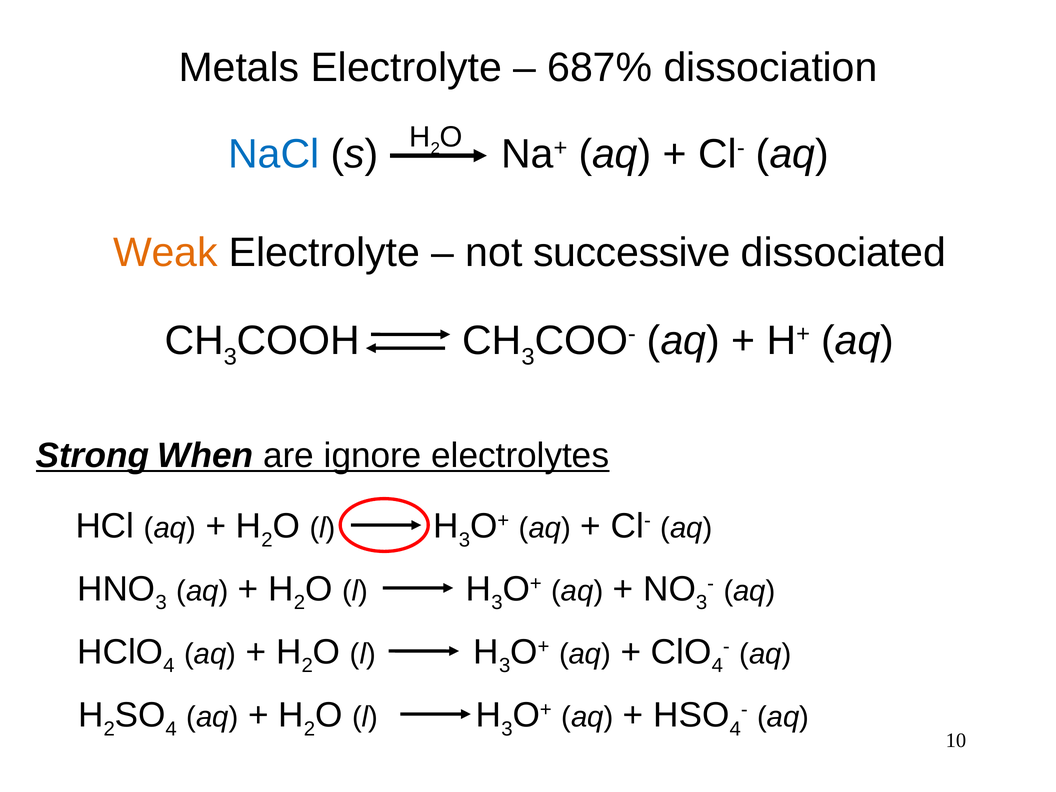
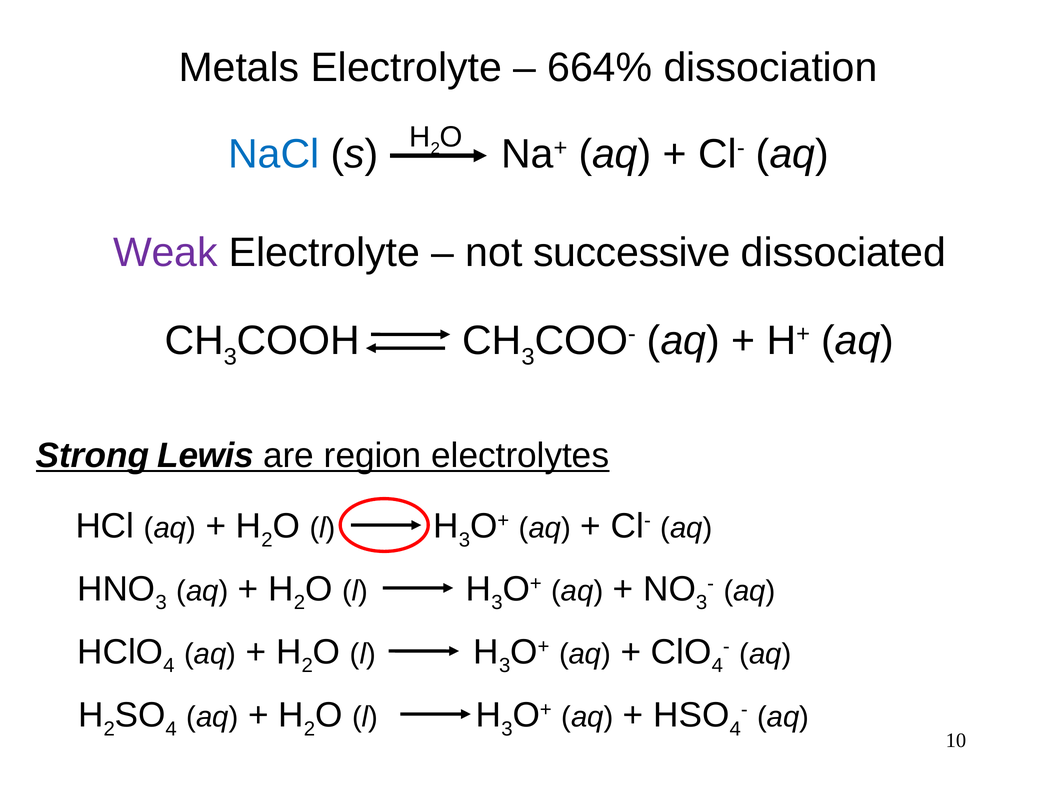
687%: 687% -> 664% (600, 68)
Weak colour: orange -> purple (166, 253)
When: When -> Lewis (206, 456)
ignore: ignore -> region (373, 456)
